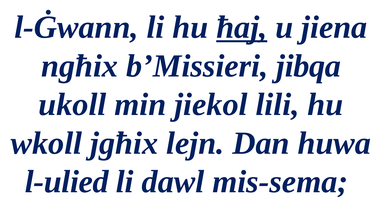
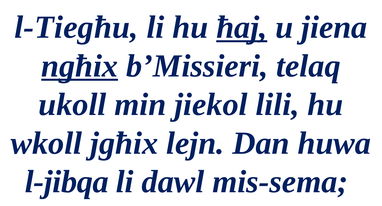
l-Ġwann: l-Ġwann -> l-Tiegħu (76, 27)
ngħix underline: none -> present (80, 66)
jibqa: jibqa -> telaq (308, 66)
l-ulied: l-ulied -> l-jibqa (67, 182)
